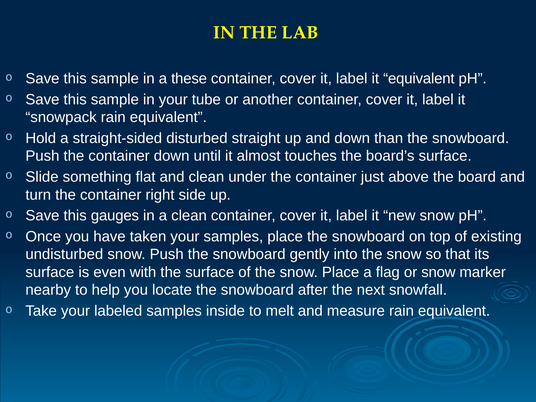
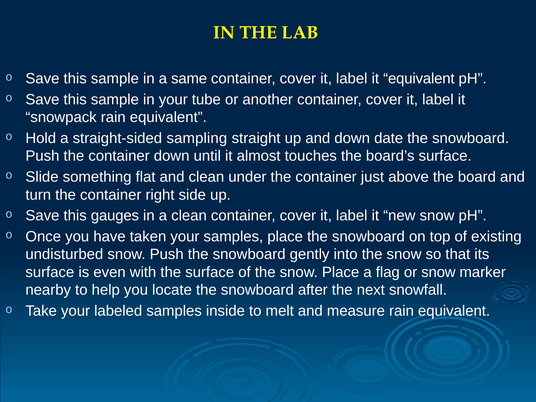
these: these -> same (189, 79)
disturbed: disturbed -> sampling (197, 138)
than: than -> date (389, 138)
